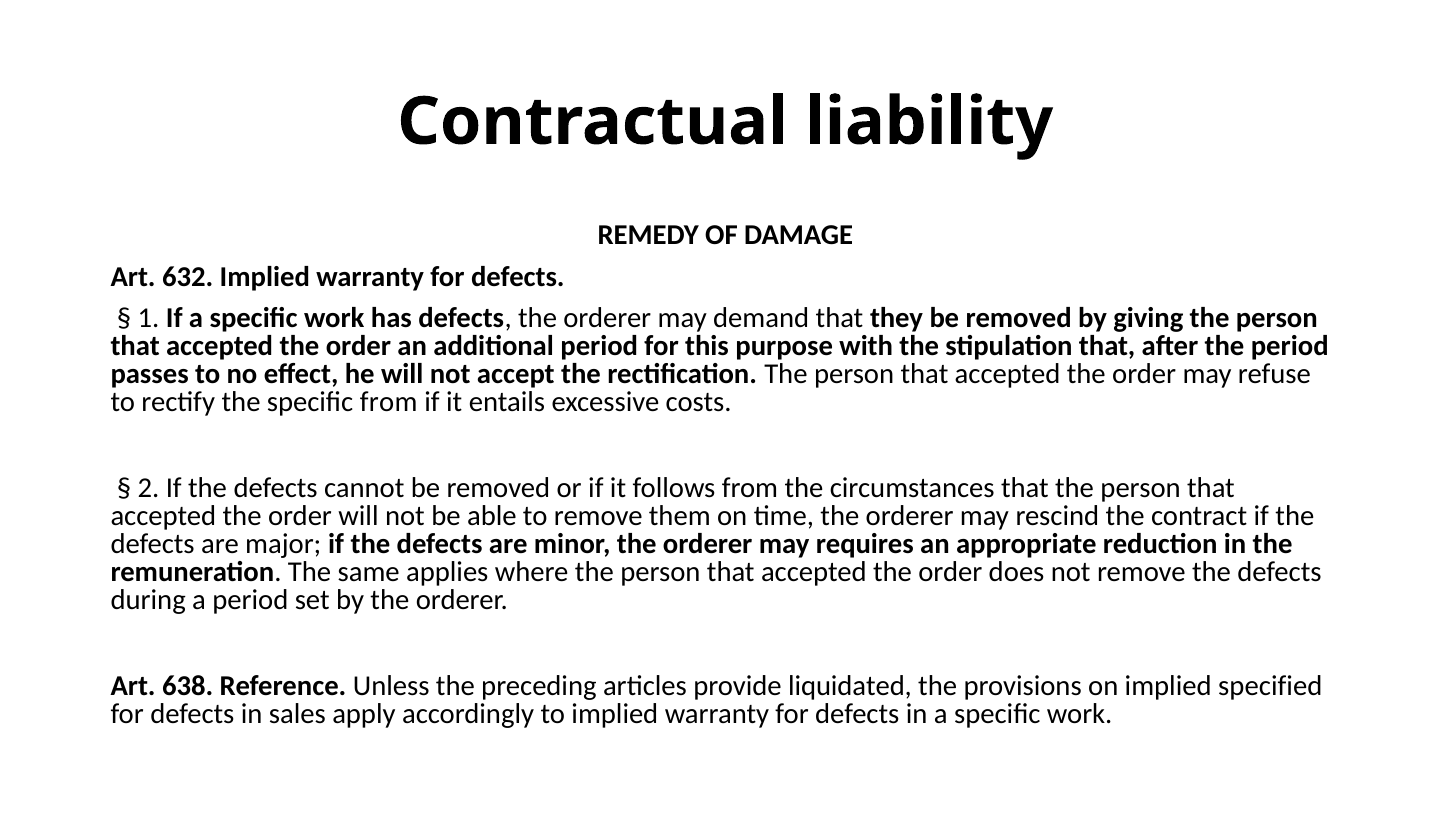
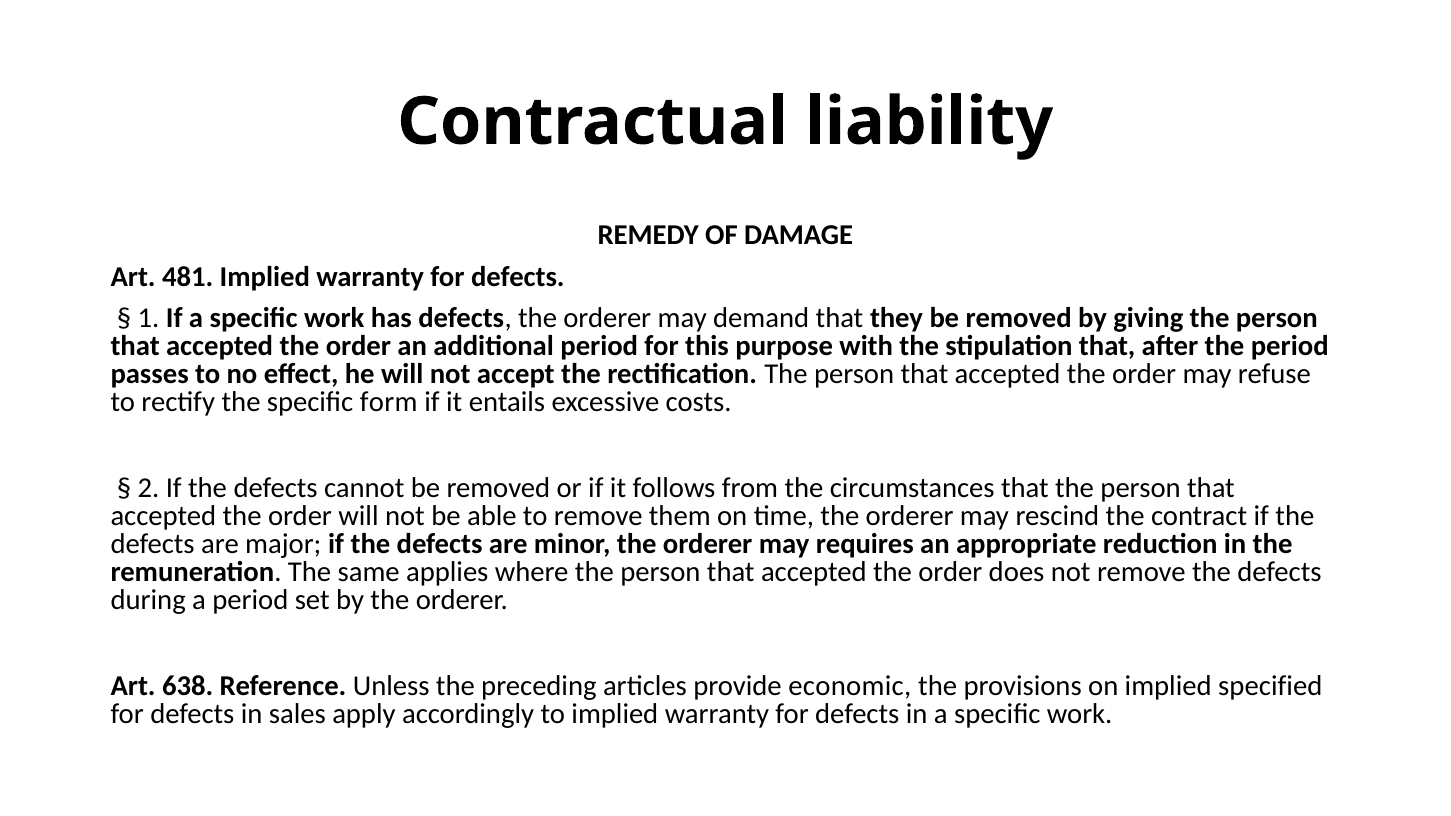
632: 632 -> 481 (188, 277)
specific from: from -> form (389, 402)
liquidated: liquidated -> economic (850, 686)
